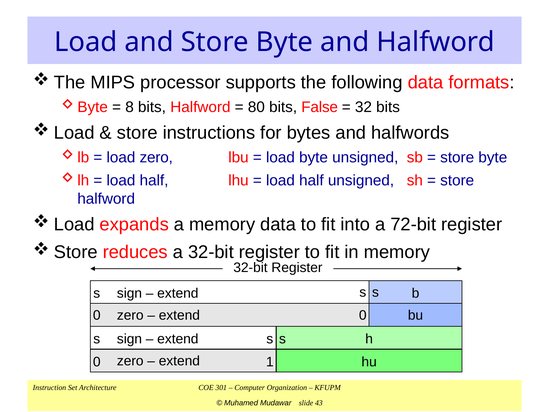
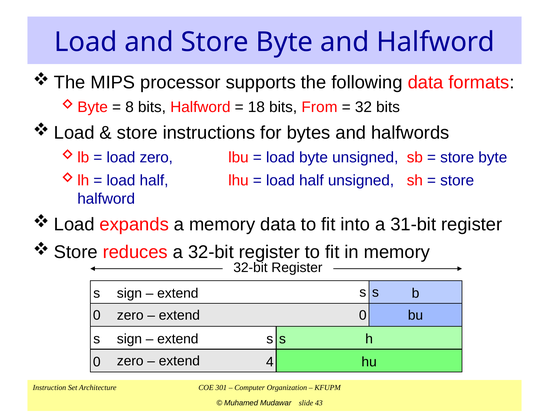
80: 80 -> 18 (256, 107)
False: False -> From (319, 107)
72-bit: 72-bit -> 31-bit (413, 224)
1: 1 -> 4 (270, 362)
